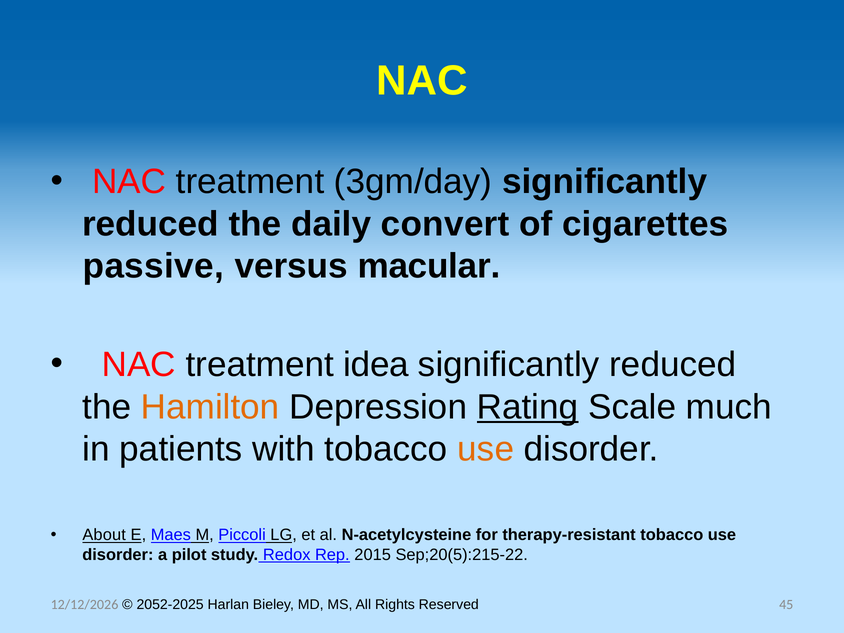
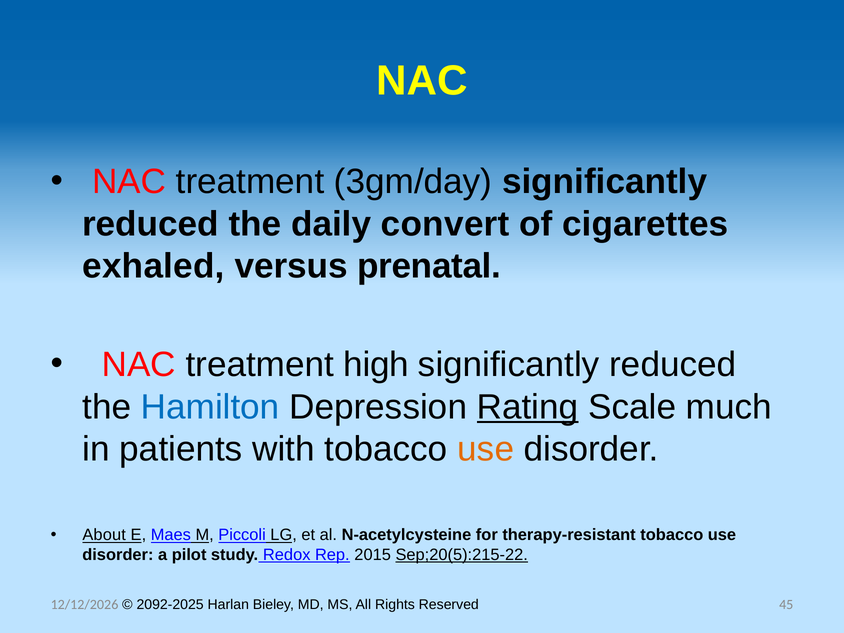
passive: passive -> exhaled (153, 266)
macular: macular -> prenatal (429, 266)
idea: idea -> high (376, 365)
Hamilton colour: orange -> blue (210, 407)
Sep;20(5):215-22 underline: none -> present (462, 555)
2052-2025: 2052-2025 -> 2092-2025 (170, 604)
